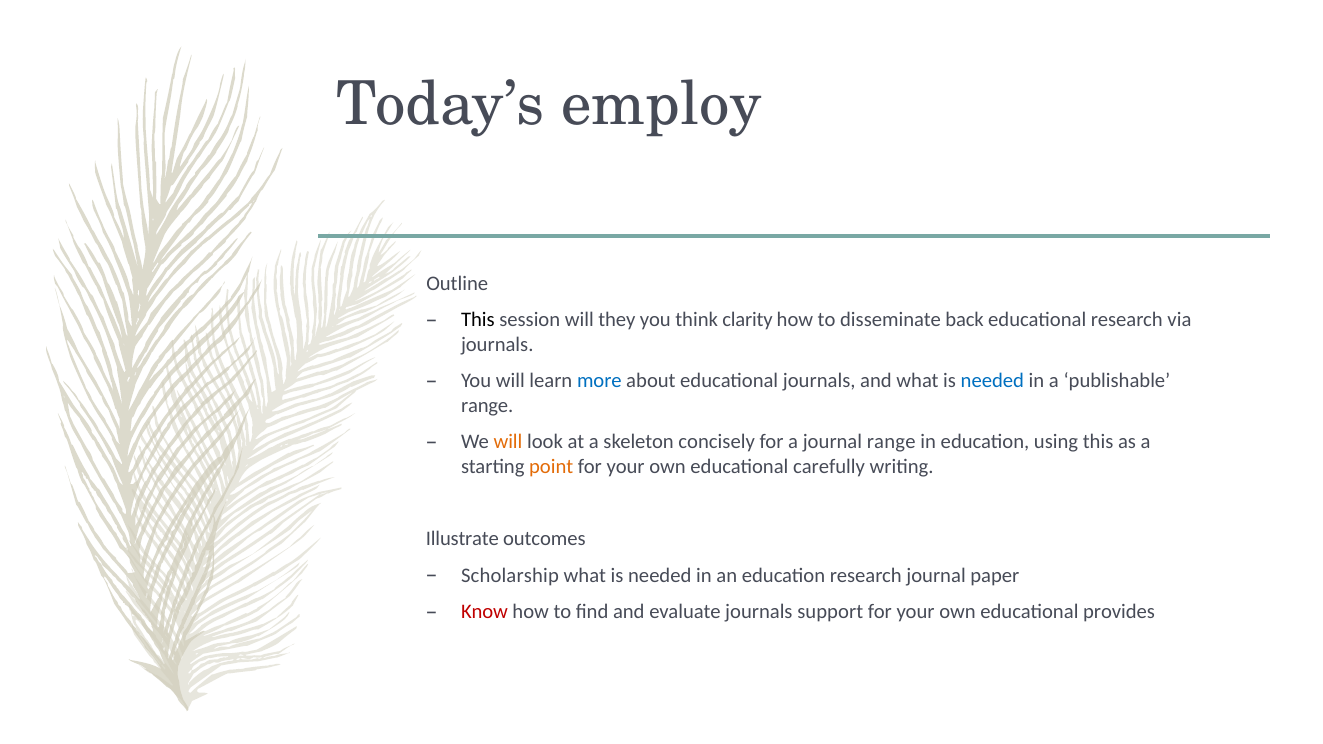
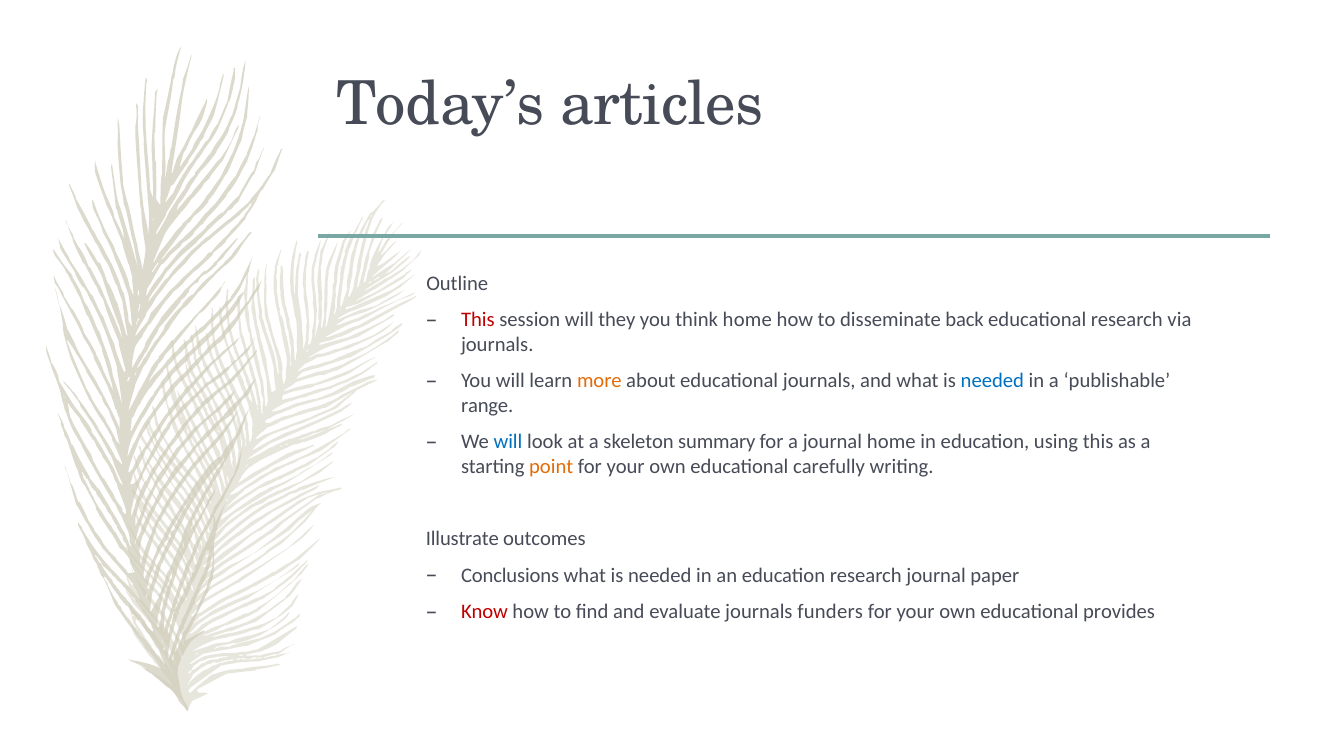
employ: employ -> articles (662, 104)
This colour: black -> red (478, 320)
think clarity: clarity -> home (747, 320)
more colour: blue -> orange (599, 381)
will colour: orange -> blue (508, 442)
concisely: concisely -> summary (717, 442)
journal range: range -> home (891, 442)
Scholarship: Scholarship -> Conclusions (510, 575)
support: support -> funders (830, 612)
